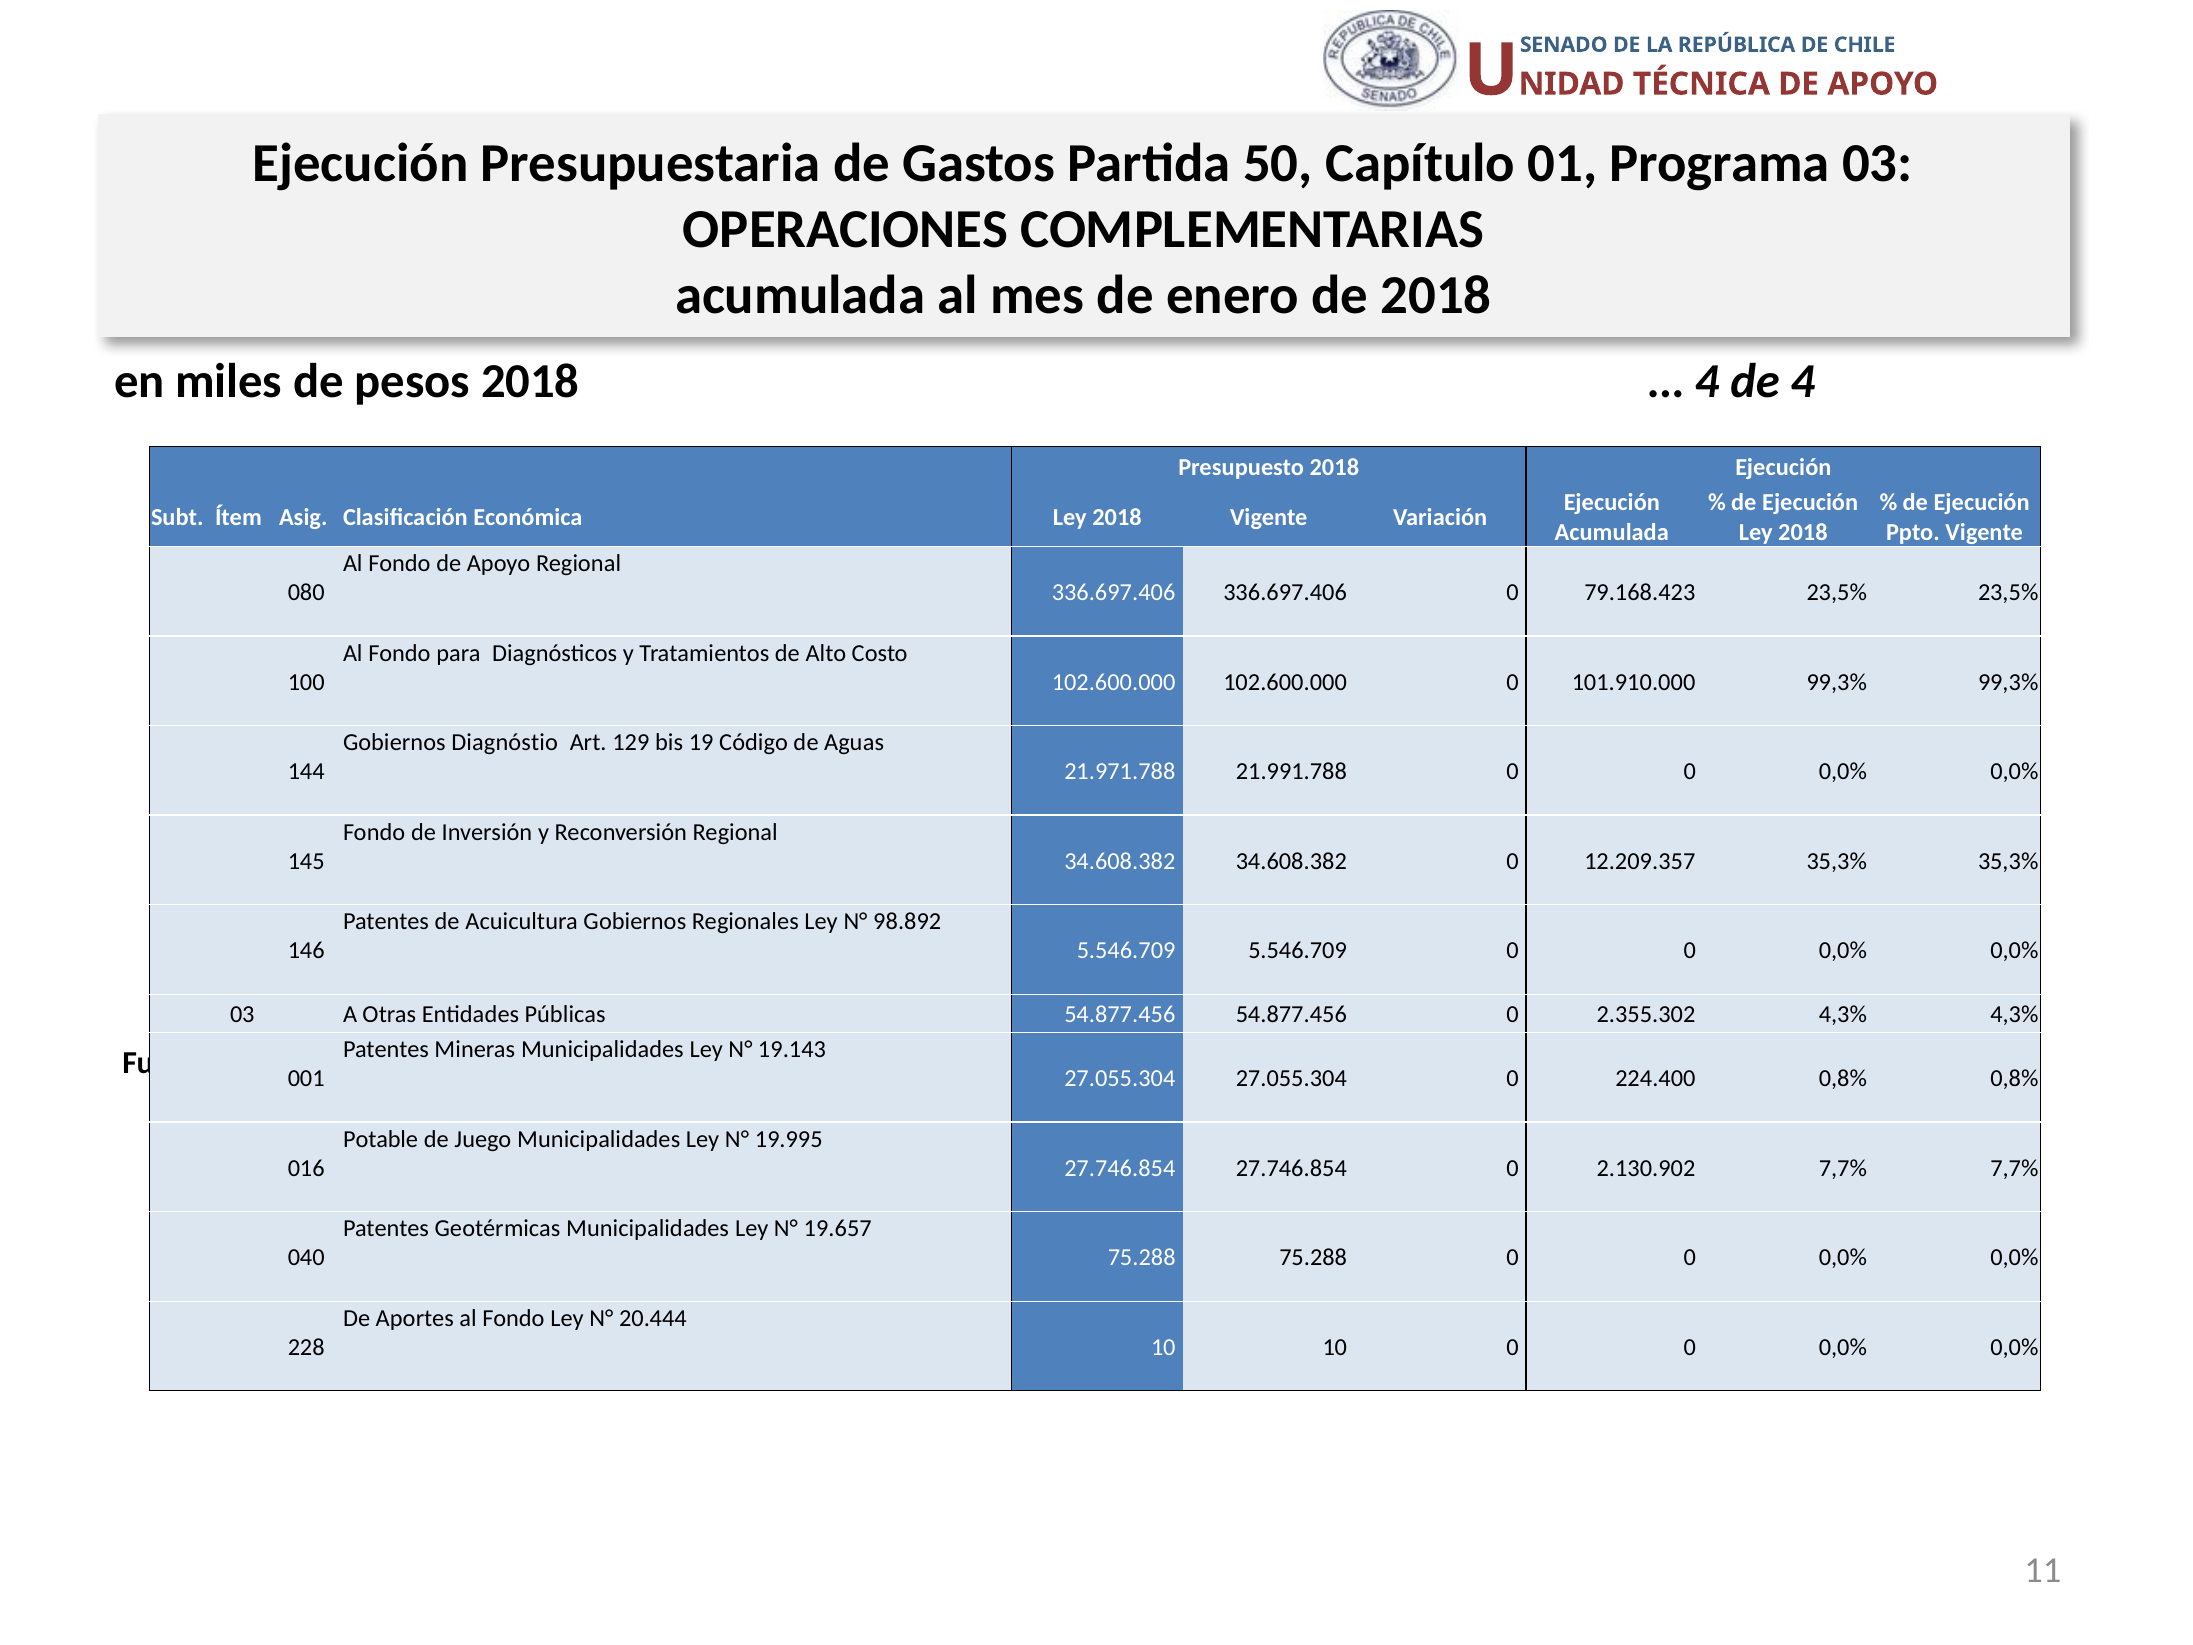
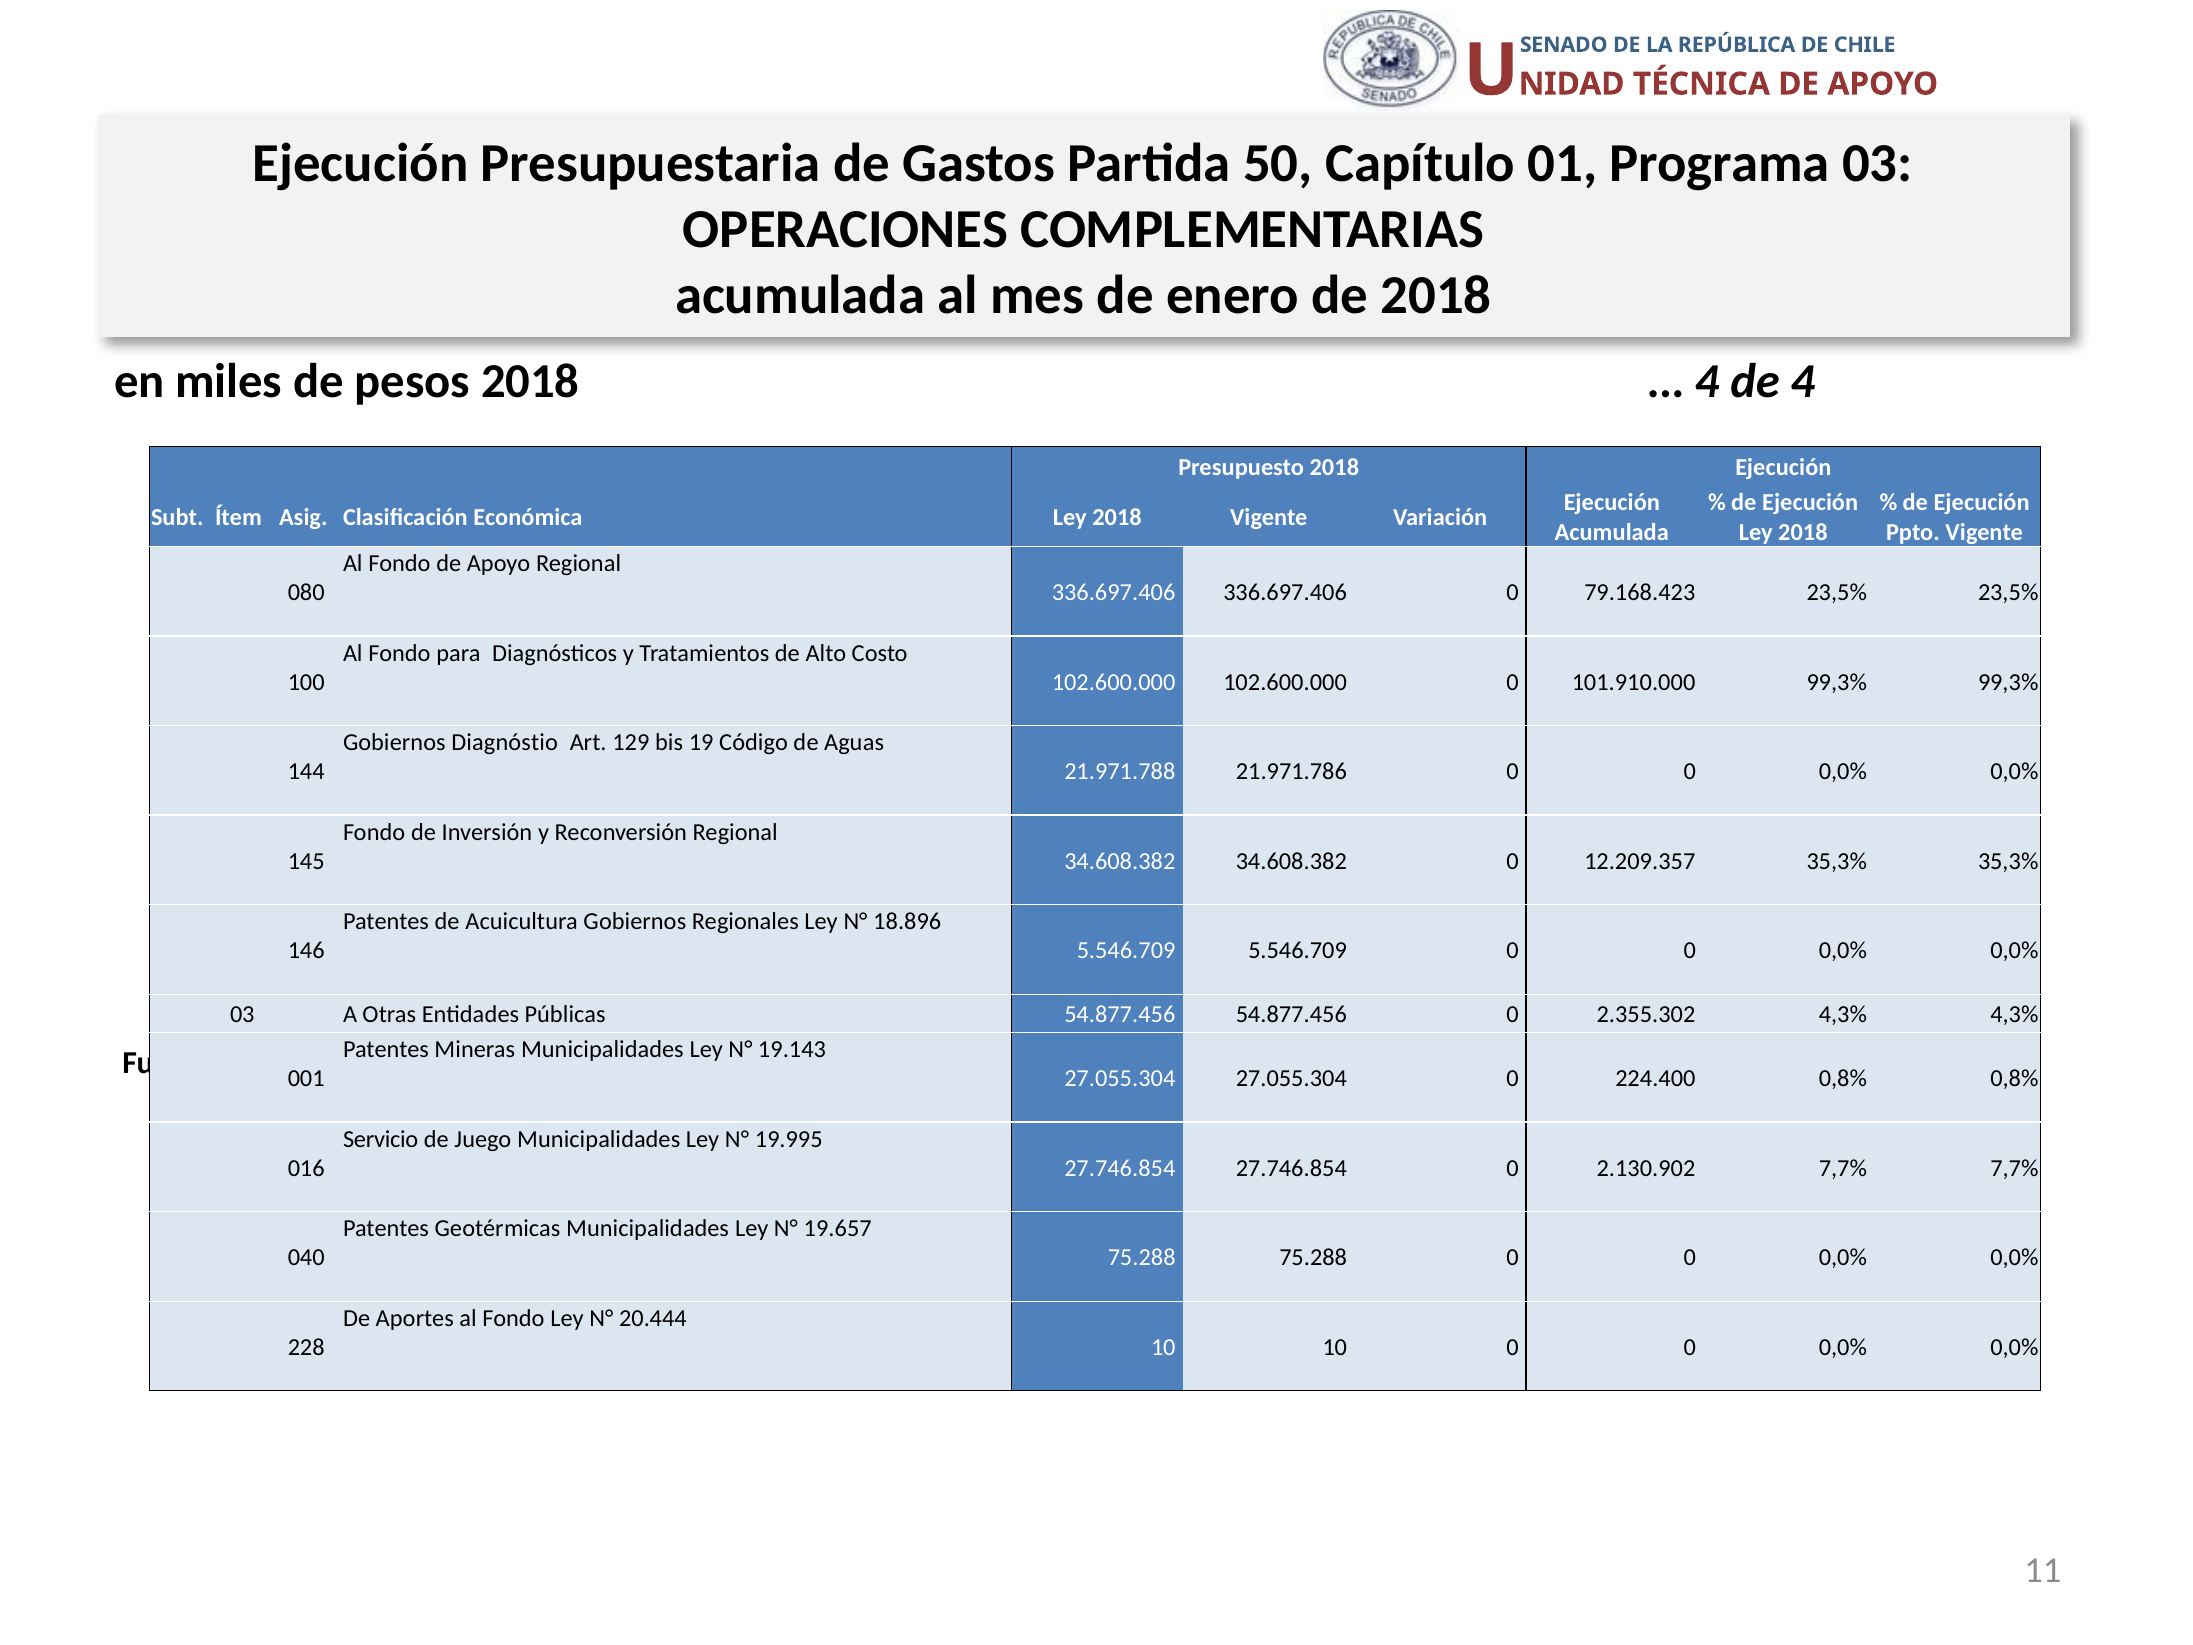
21.991.788: 21.991.788 -> 21.971.786 (1291, 772)
98.892: 98.892 -> 18.896 (907, 922)
Potable: Potable -> Servicio (381, 1139)
